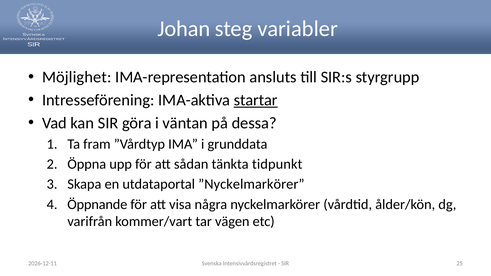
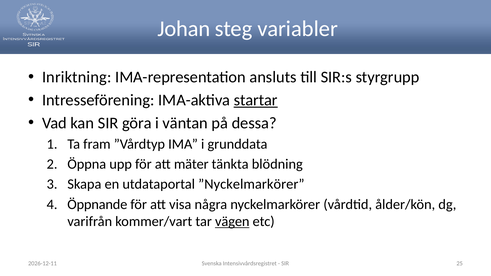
Möjlighet: Möjlighet -> Inriktning (77, 77)
sådan: sådan -> mäter (191, 164)
tidpunkt: tidpunkt -> blödning (277, 164)
vägen underline: none -> present (232, 222)
